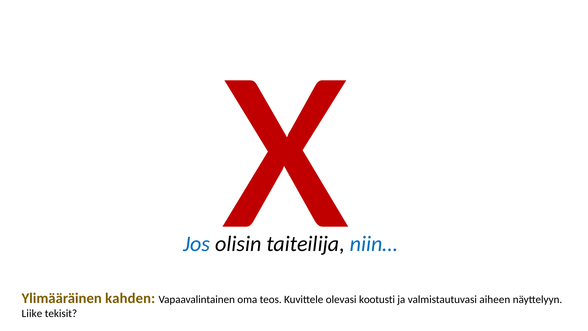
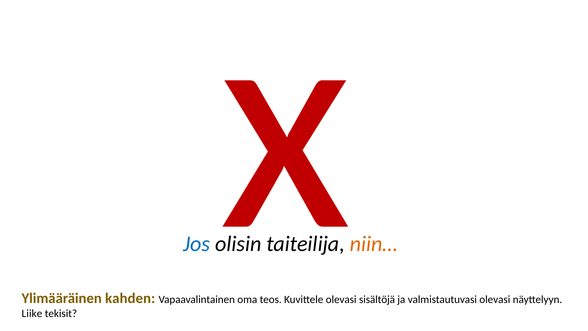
niin… colour: blue -> orange (374, 244)
kootusti: kootusti -> sisältöjä (377, 299)
valmistautuvasi aiheen: aiheen -> olevasi (495, 299)
